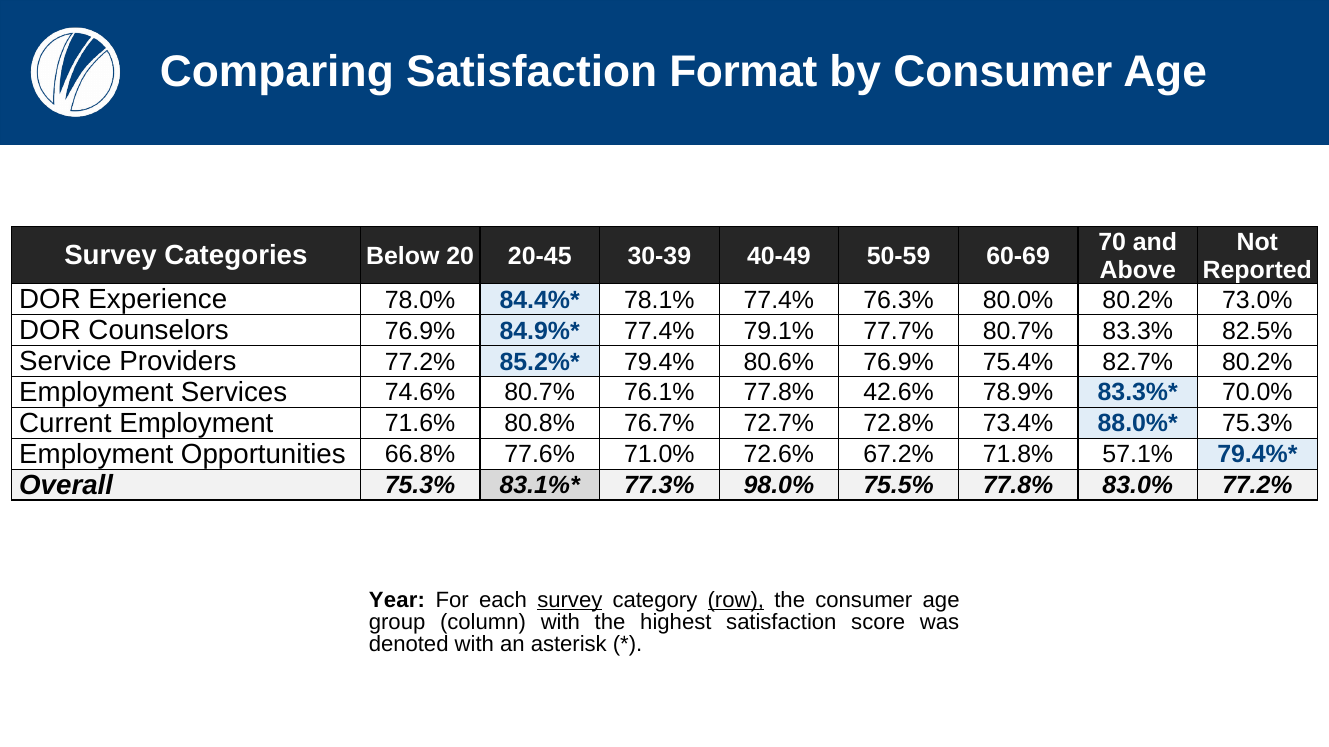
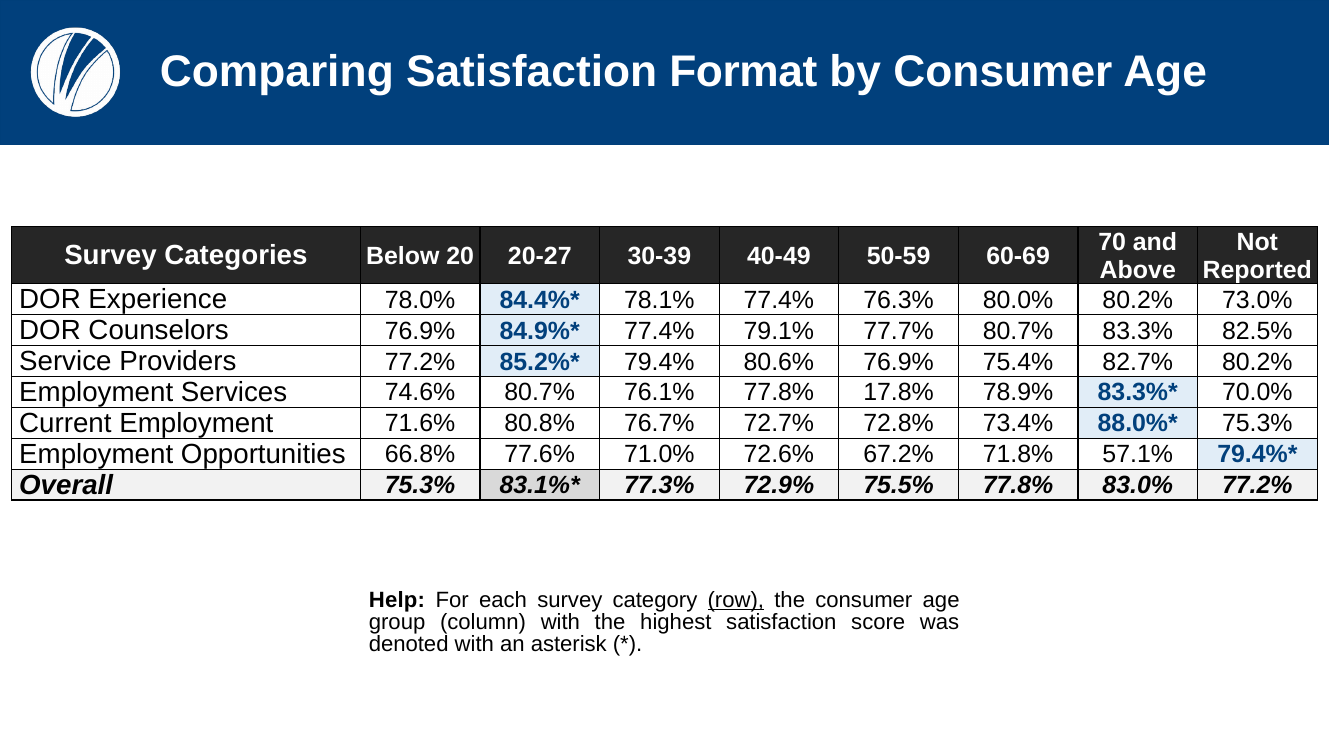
20-45: 20-45 -> 20-27 (540, 256)
42.6%: 42.6% -> 17.8% (899, 393)
98.0%: 98.0% -> 72.9% (779, 486)
Year: Year -> Help (397, 600)
survey underline: present -> none (570, 600)
